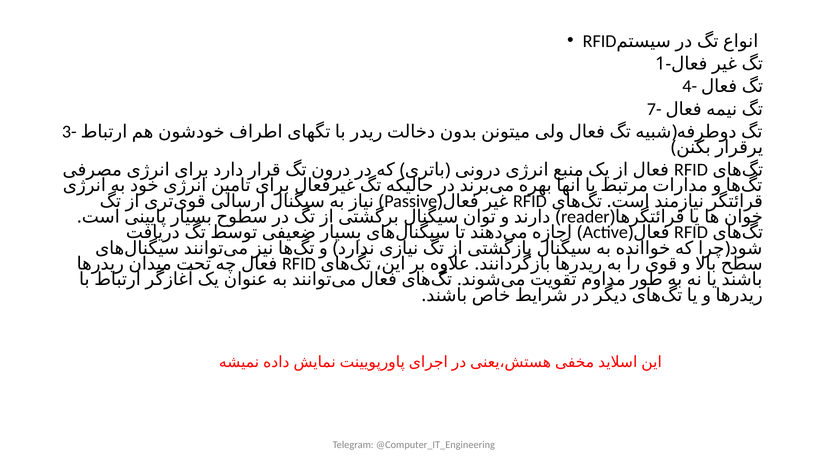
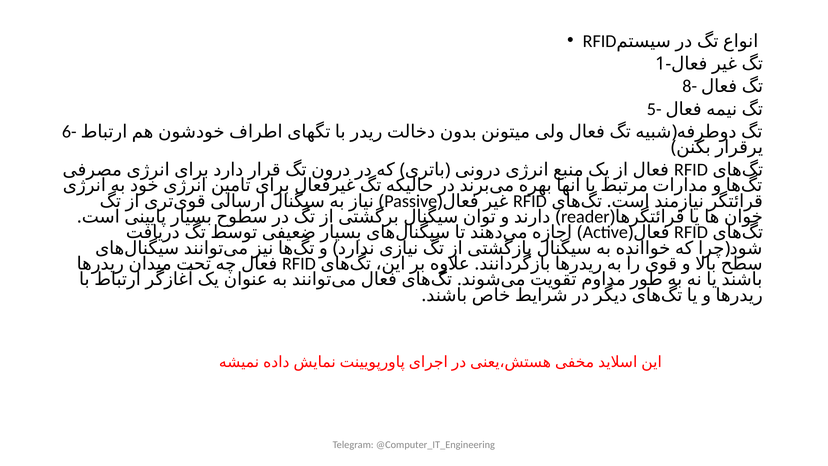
4-: 4- -> 8- (690, 86)
7-: 7- -> 5- (654, 109)
3-: 3- -> 6- (69, 132)
